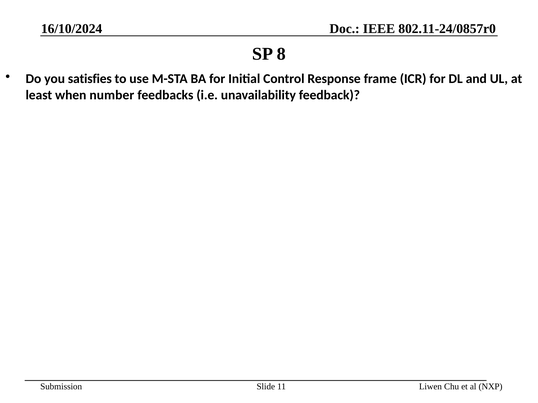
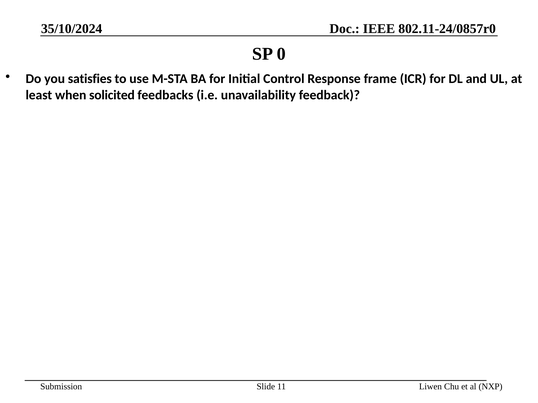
16/10/2024: 16/10/2024 -> 35/10/2024 (72, 29)
8: 8 -> 0 (281, 54)
number: number -> solicited (112, 95)
